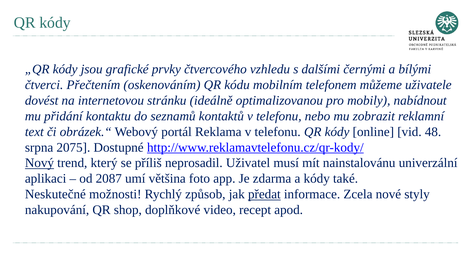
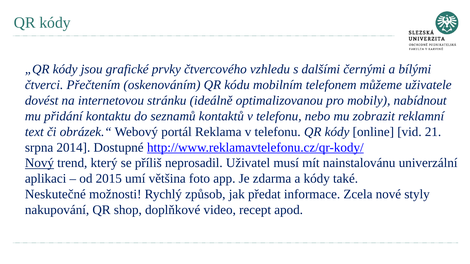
48: 48 -> 21 (433, 132)
2075: 2075 -> 2014 (73, 148)
2087: 2087 -> 2015 (109, 179)
předat underline: present -> none (264, 195)
